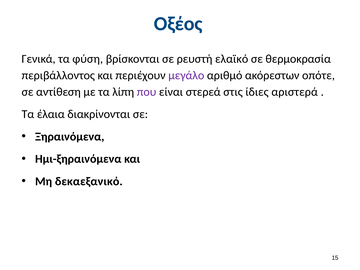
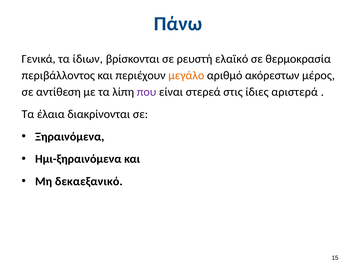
Οξέος: Οξέος -> Πάνω (178, 24)
φύση: φύση -> ίδιων (88, 59)
μεγάλο colour: purple -> orange (186, 75)
οπότε: οπότε -> μέρος (318, 75)
